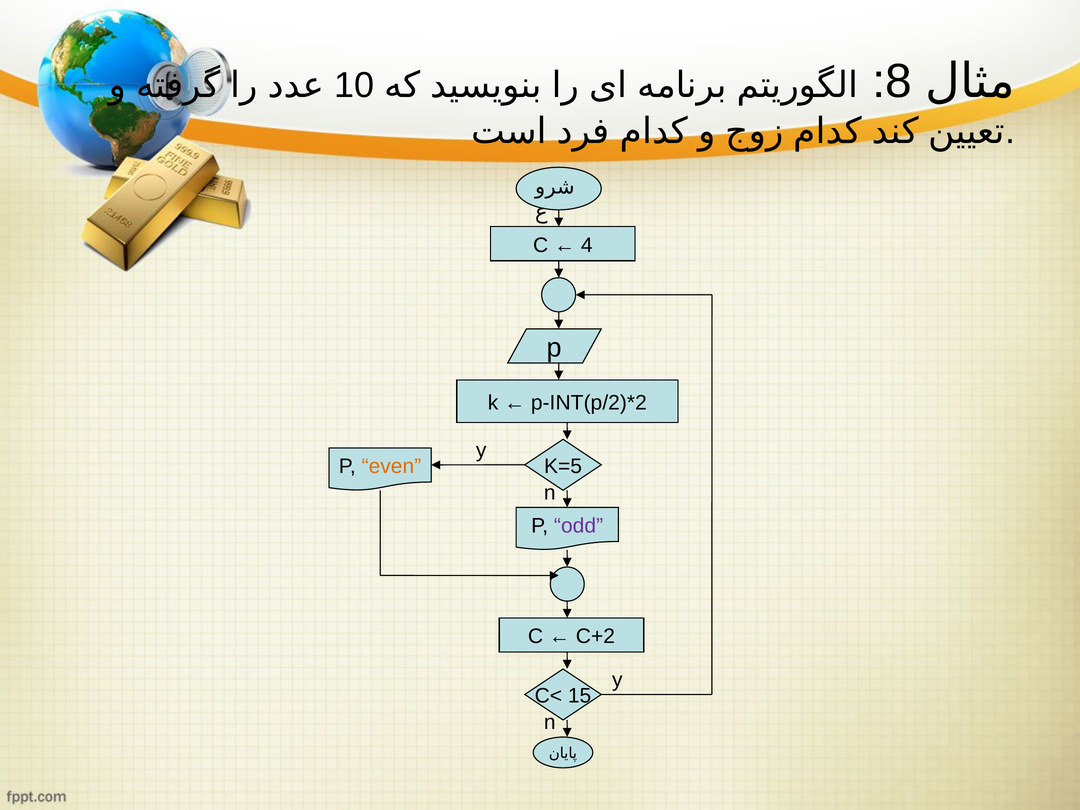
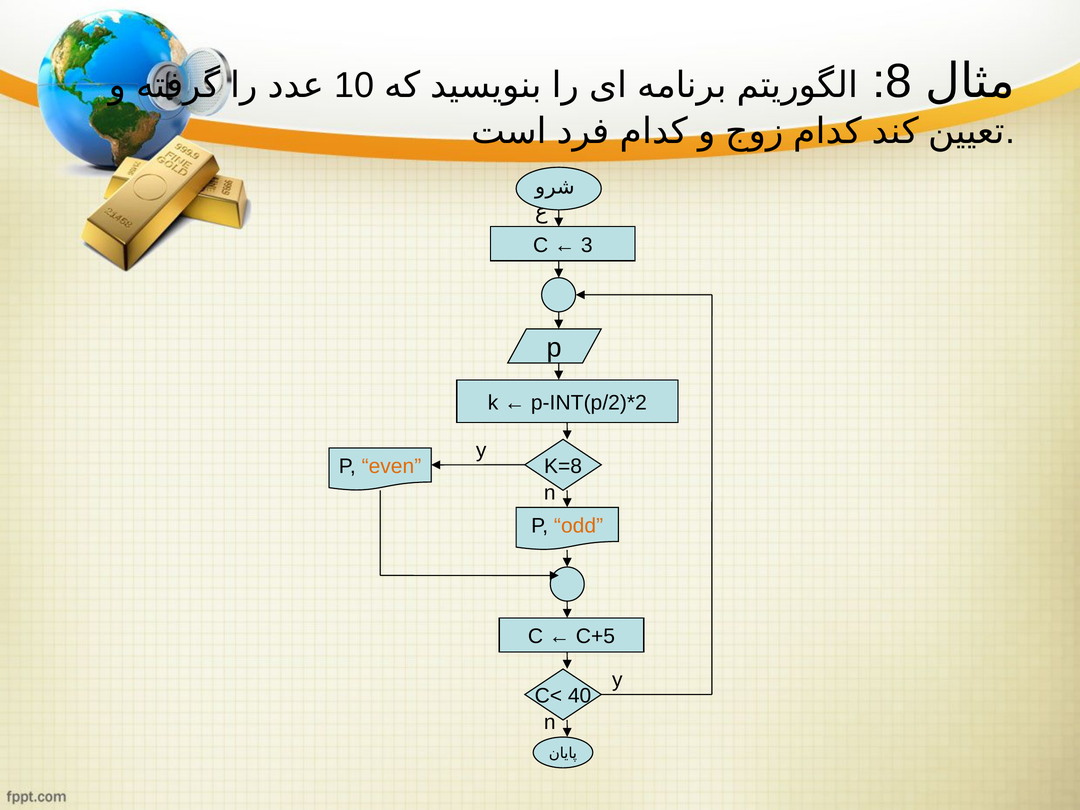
4: 4 -> 3 (587, 245)
K=5: K=5 -> K=8 (563, 466)
odd colour: purple -> orange (579, 526)
C+2: C+2 -> C+5 (595, 637)
15: 15 -> 40 (580, 696)
